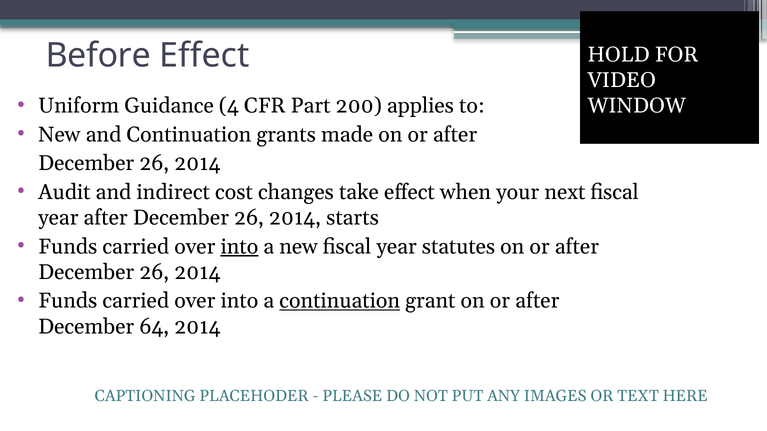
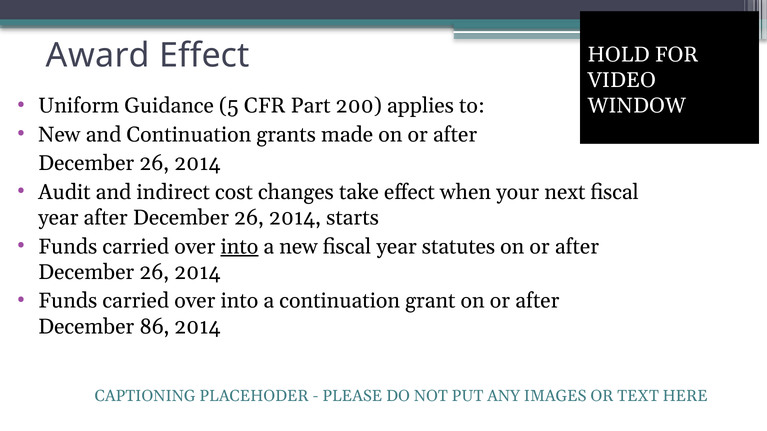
Before: Before -> Award (98, 56)
4: 4 -> 5 (229, 106)
continuation underline: present -> none (340, 301)
64: 64 -> 86 (154, 327)
